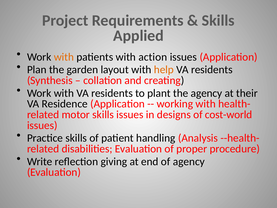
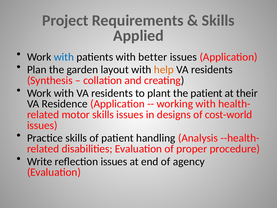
with colour: orange -> blue (64, 57)
action: action -> better (153, 57)
the agency: agency -> patient (207, 93)
reflection giving: giving -> issues (114, 161)
